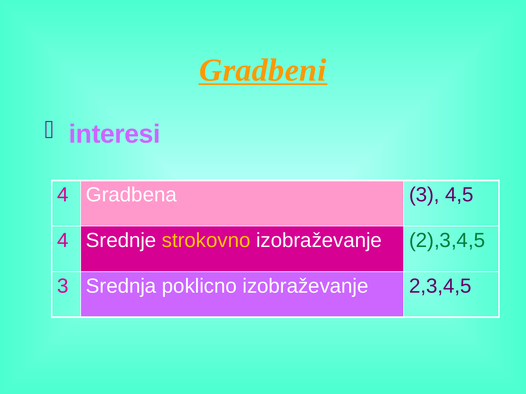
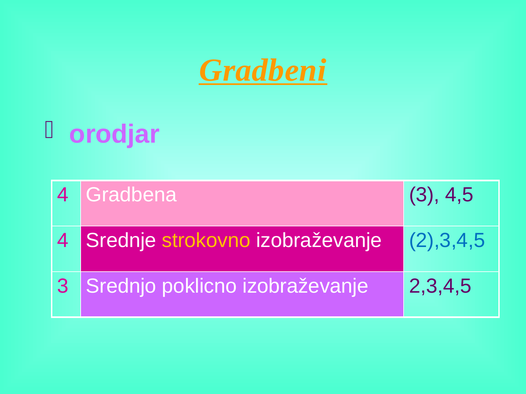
interesi: interesi -> orodjar (115, 134)
2),3,4,5 colour: green -> blue (447, 241)
Srednja: Srednja -> Srednjo (121, 286)
